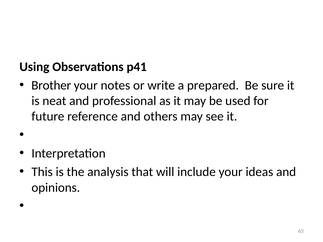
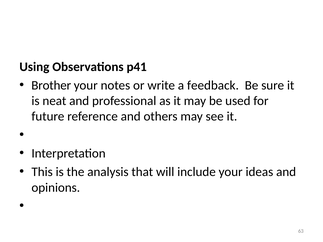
prepared: prepared -> feedback (213, 85)
